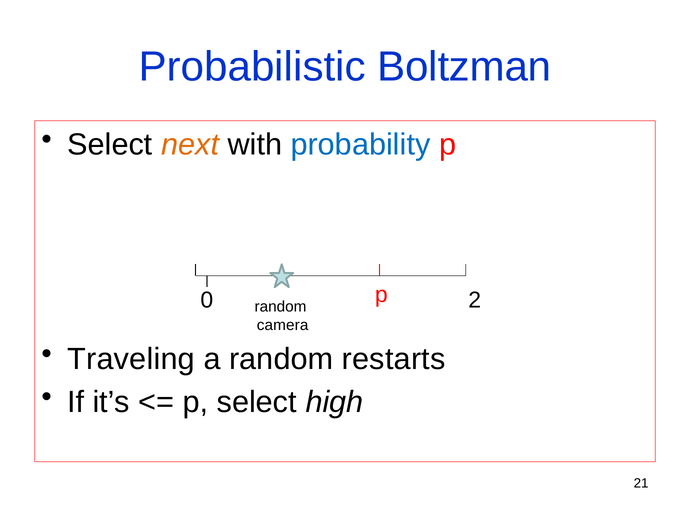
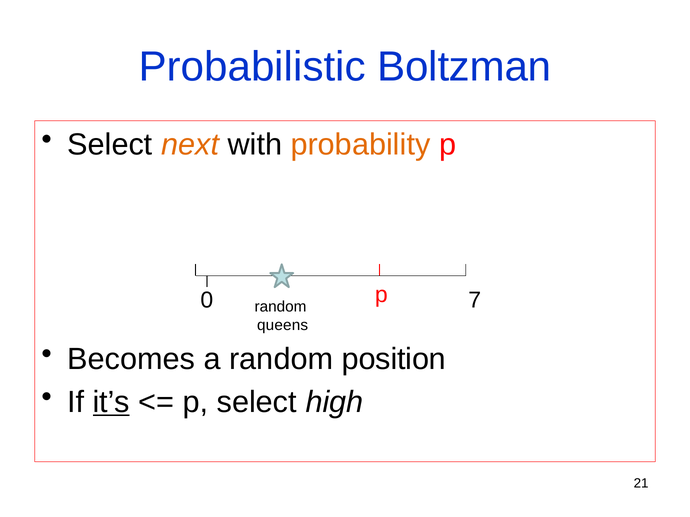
probability colour: blue -> orange (361, 145)
2: 2 -> 7 (475, 301)
camera: camera -> queens (283, 325)
Traveling: Traveling -> Becomes (131, 359)
restarts: restarts -> position (394, 359)
it’s underline: none -> present (111, 402)
